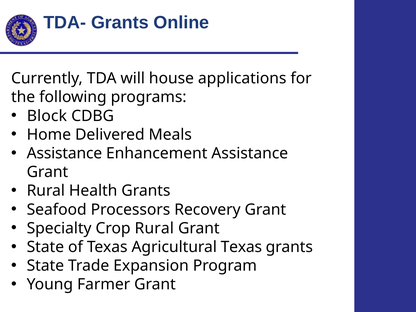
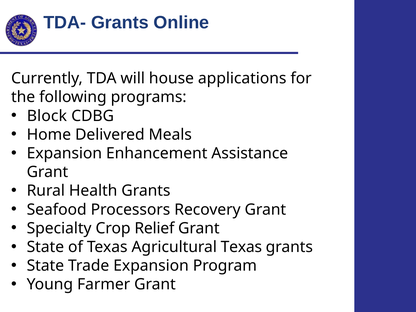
Assistance: Assistance -> Expansion (64, 153)
Crop Rural: Rural -> Relief (154, 228)
